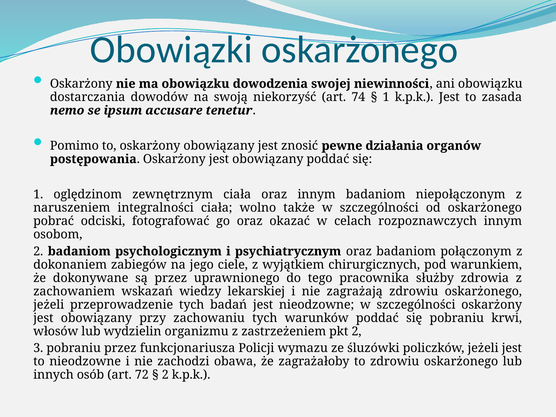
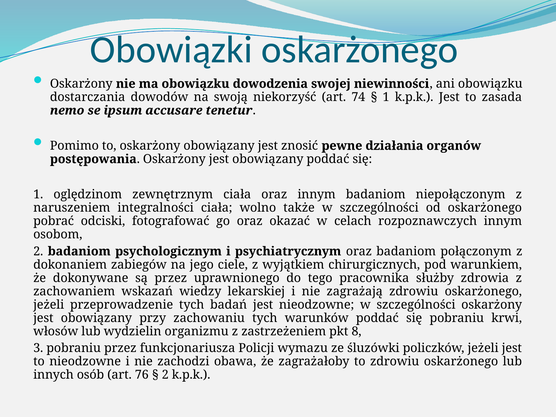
pkt 2: 2 -> 8 (356, 331)
72: 72 -> 76 (142, 375)
